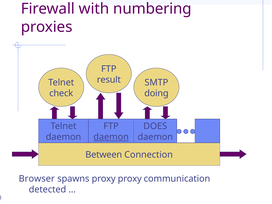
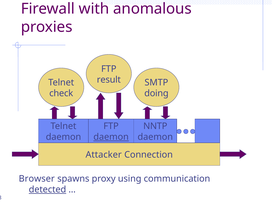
numbering: numbering -> anomalous (152, 9)
DOES: DOES -> NNTP (155, 126)
Between: Between -> Attacker (104, 155)
proxy proxy: proxy -> using (130, 179)
detected underline: none -> present (47, 190)
